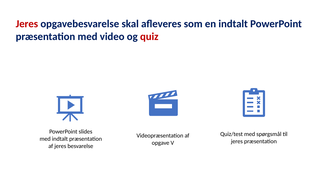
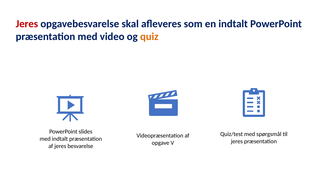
quiz colour: red -> orange (149, 37)
